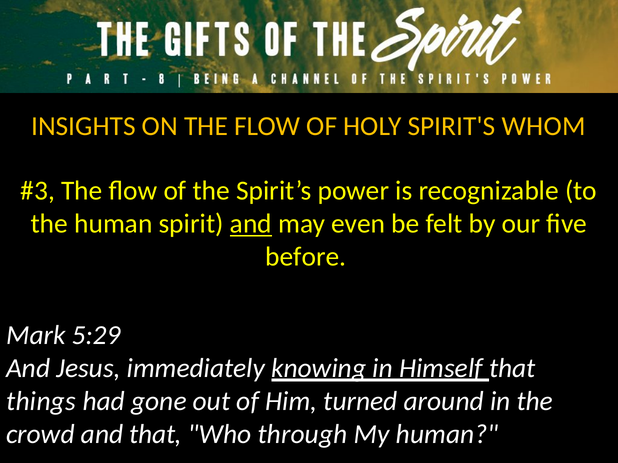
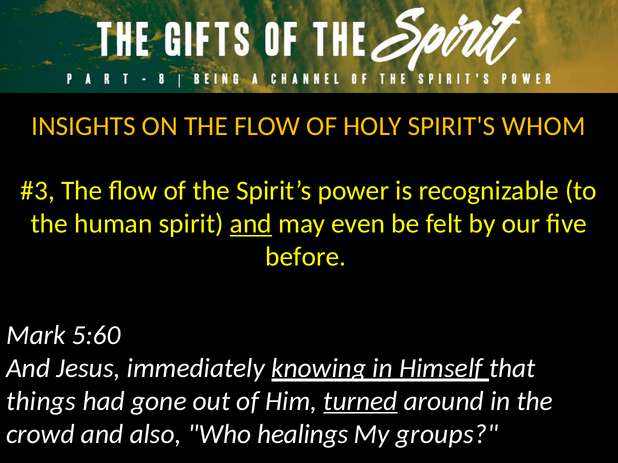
5:29: 5:29 -> 5:60 (96, 336)
turned underline: none -> present (360, 402)
and that: that -> also (156, 434)
through: through -> healings (303, 434)
My human: human -> groups (447, 434)
